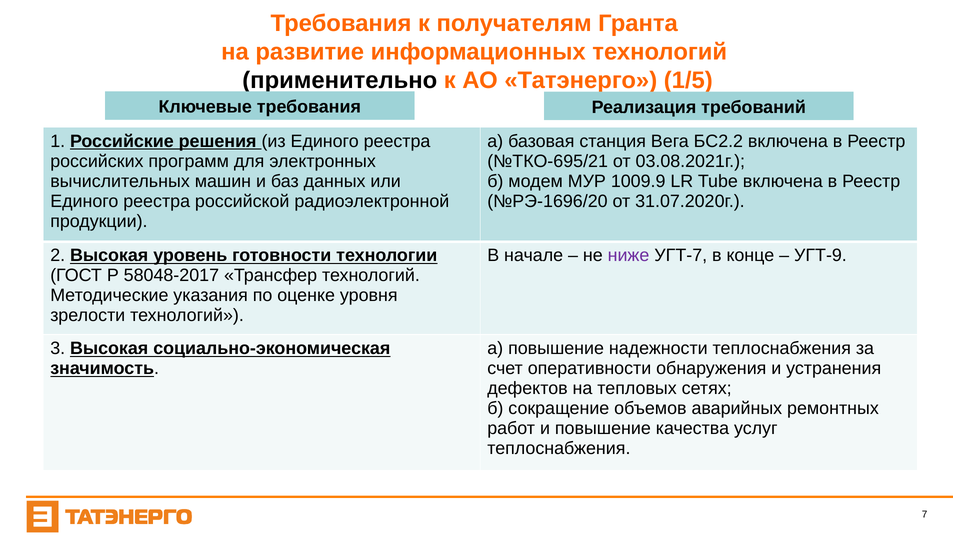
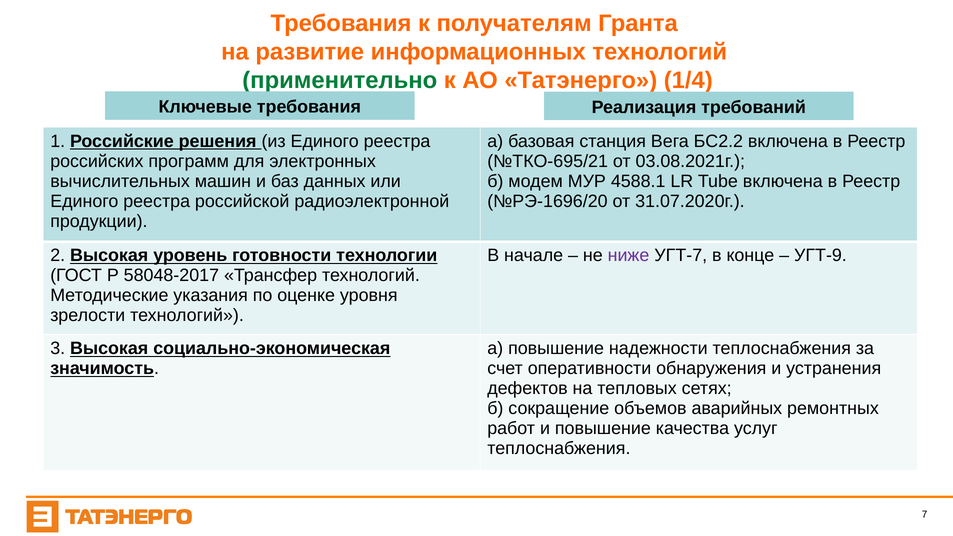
применительно colour: black -> green (340, 81)
1/5: 1/5 -> 1/4 (688, 81)
1009.9: 1009.9 -> 4588.1 (638, 181)
